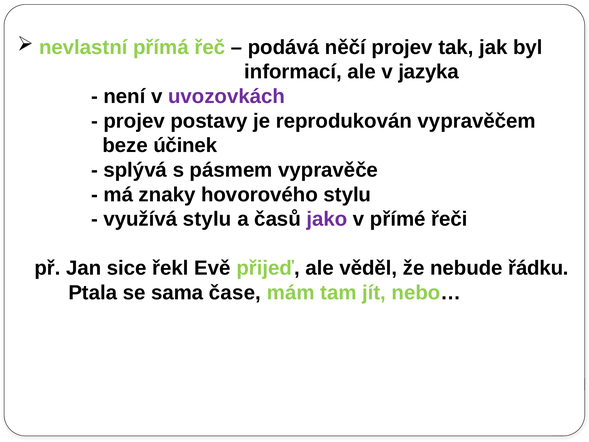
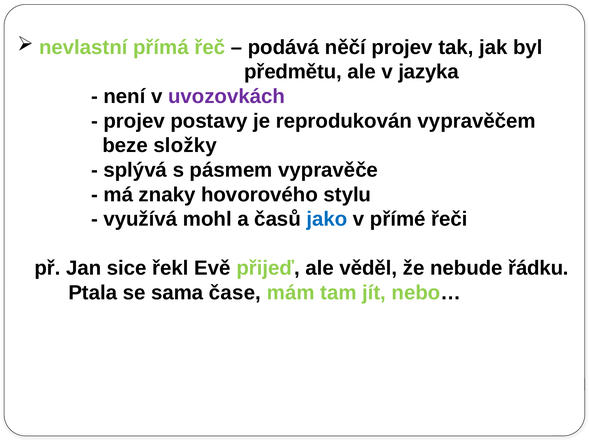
informací: informací -> předmětu (293, 72)
účinek: účinek -> složky (185, 145)
využívá stylu: stylu -> mohl (207, 219)
jako colour: purple -> blue (327, 219)
